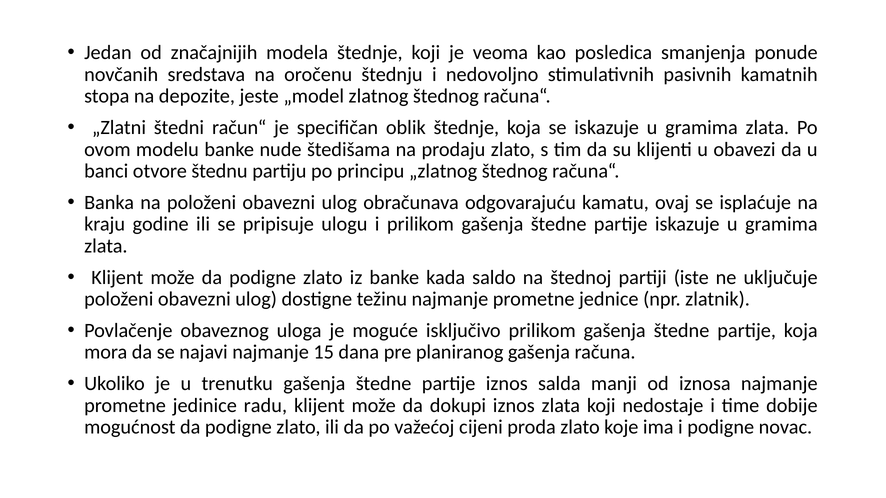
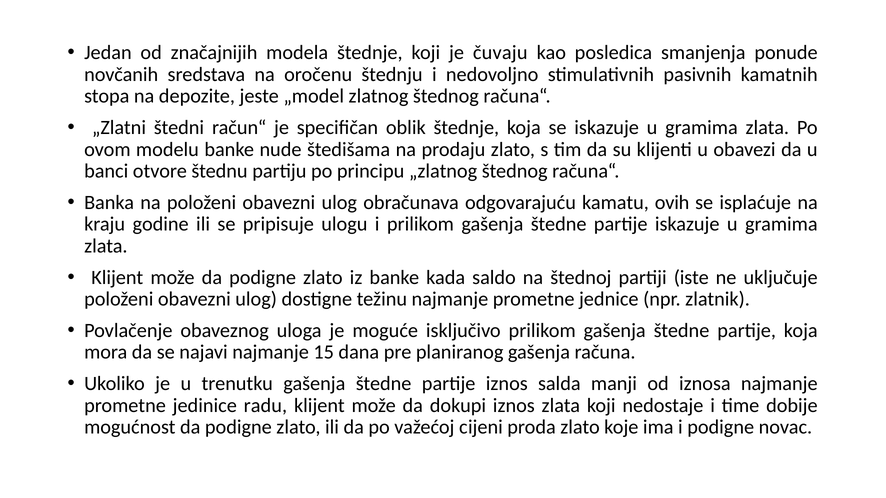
veoma: veoma -> čuvaju (500, 53)
ovaj: ovaj -> ovih (672, 203)
